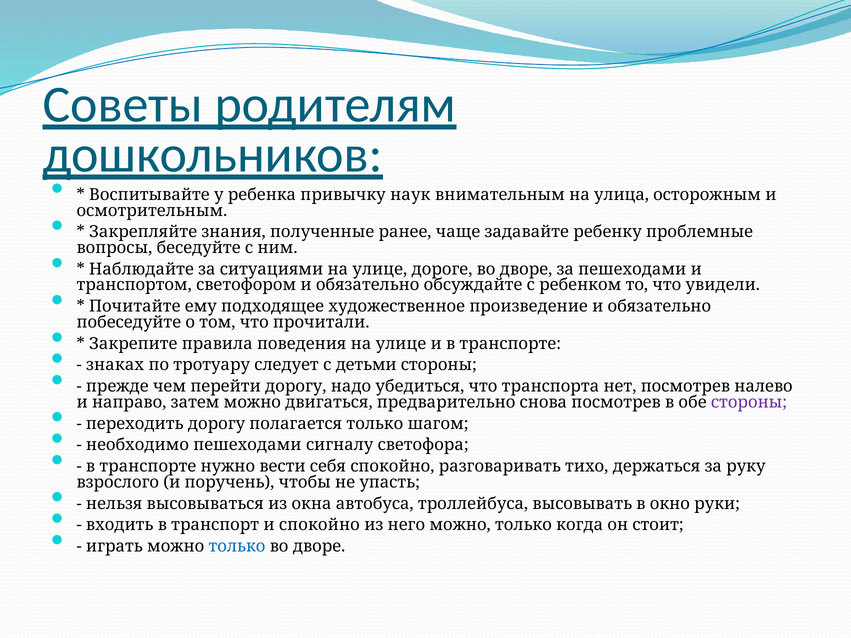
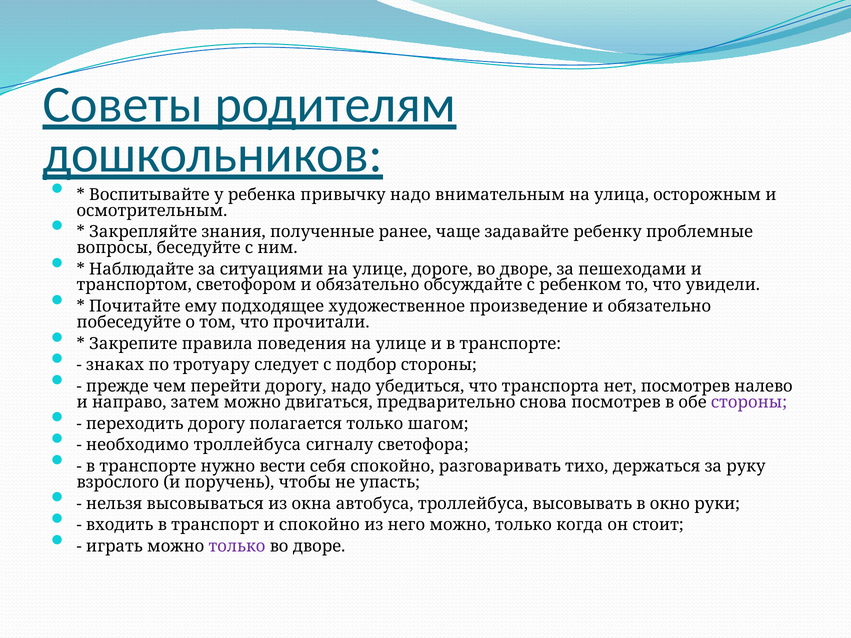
привычку наук: наук -> надо (410, 195)
детьми: детьми -> подбор (366, 365)
необходимо пешеходами: пешеходами -> троллейбуса (247, 445)
только colour: blue -> purple (237, 547)
